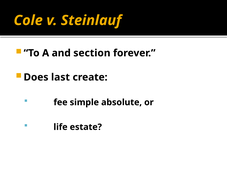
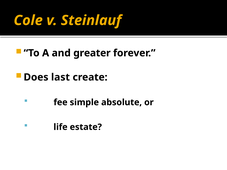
section: section -> greater (92, 53)
